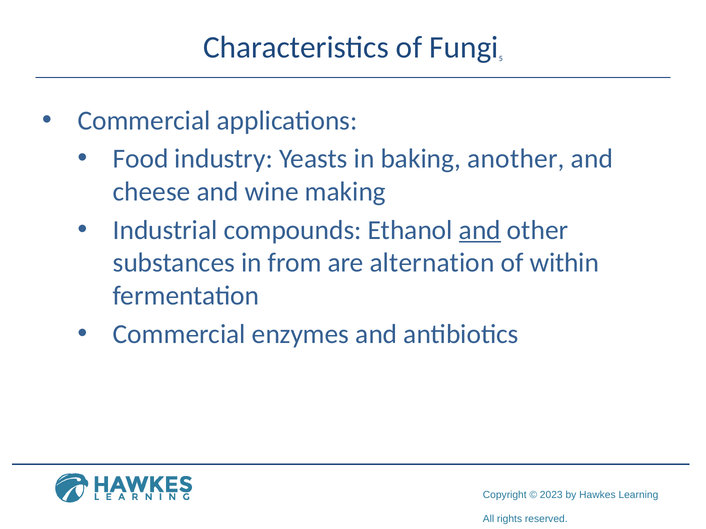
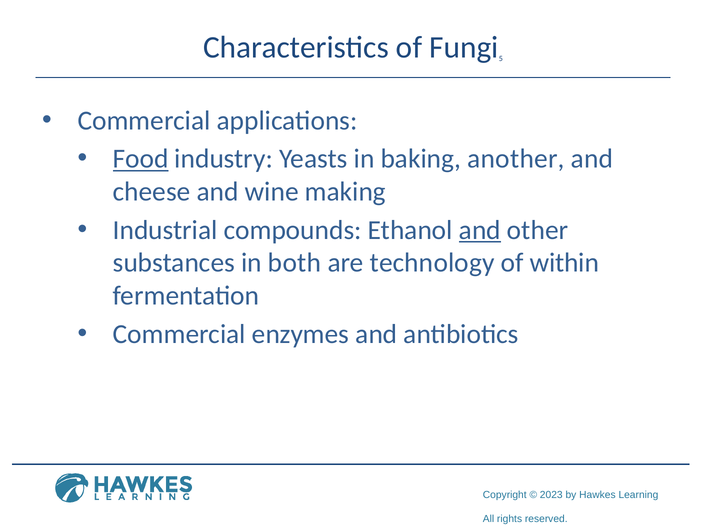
Food underline: none -> present (141, 159)
from: from -> both (295, 263)
alternation: alternation -> technology (432, 263)
